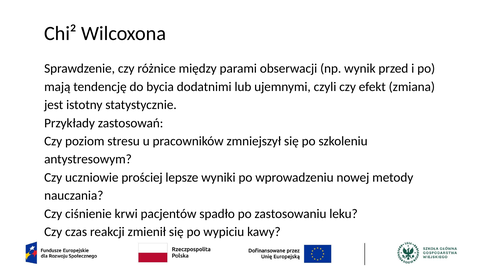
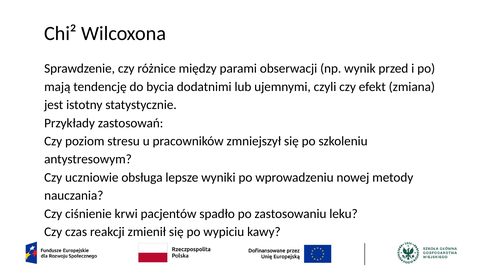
prościej: prościej -> obsługa (142, 177)
